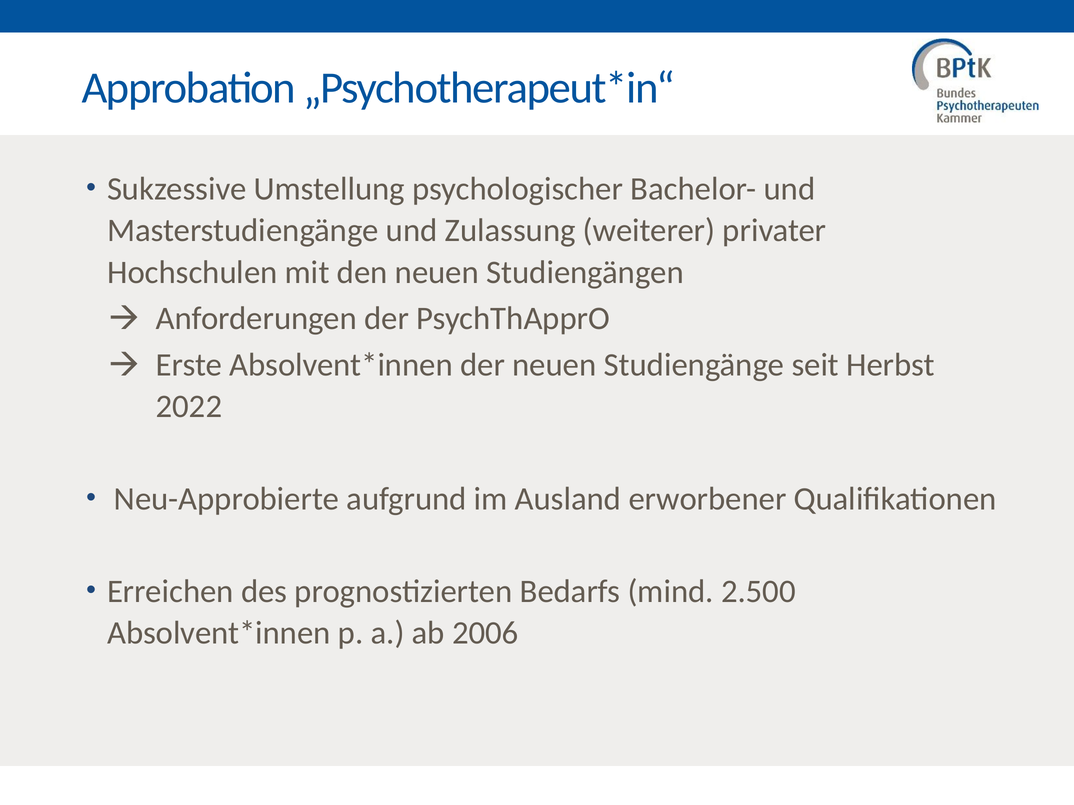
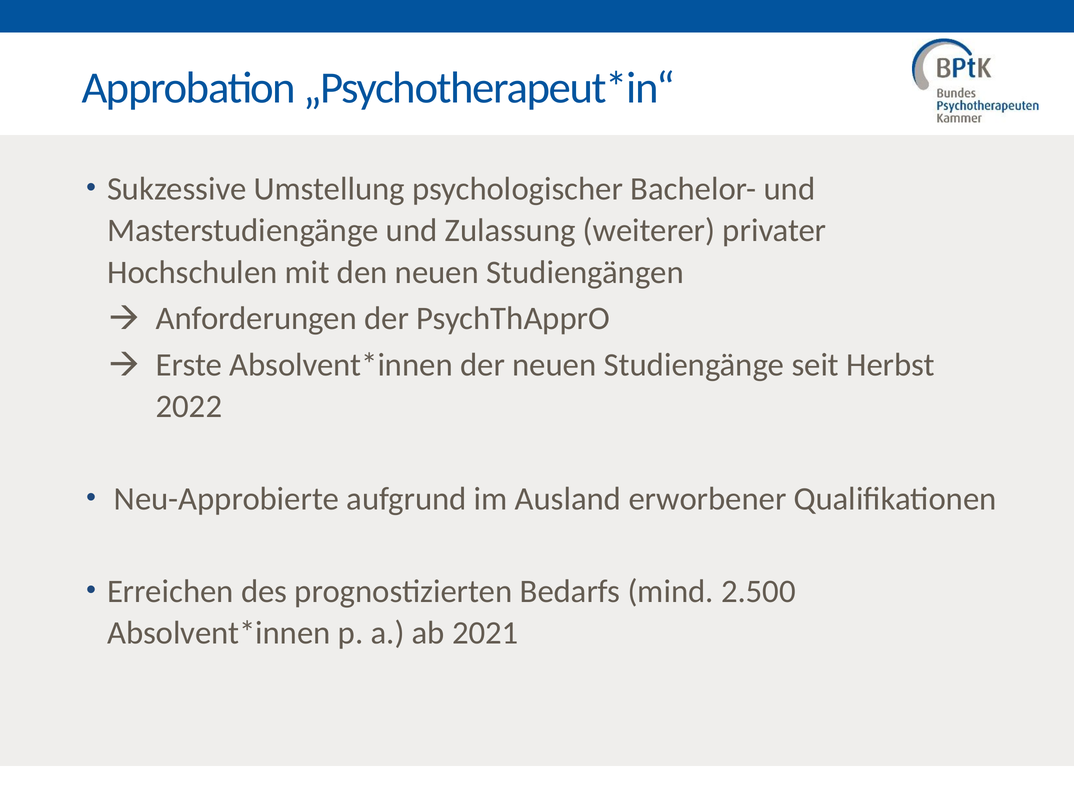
2006: 2006 -> 2021 (485, 634)
